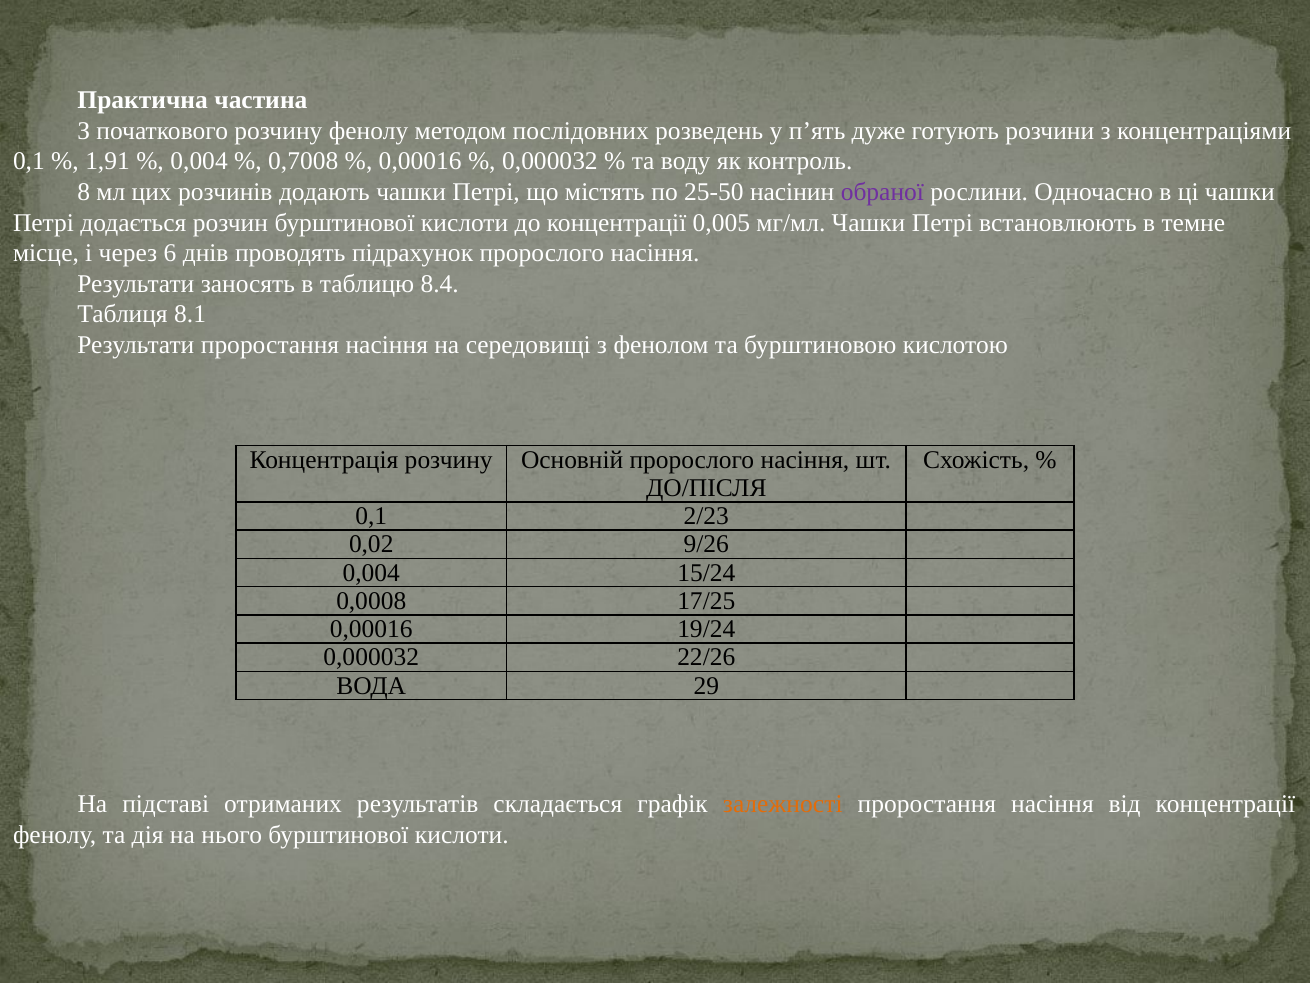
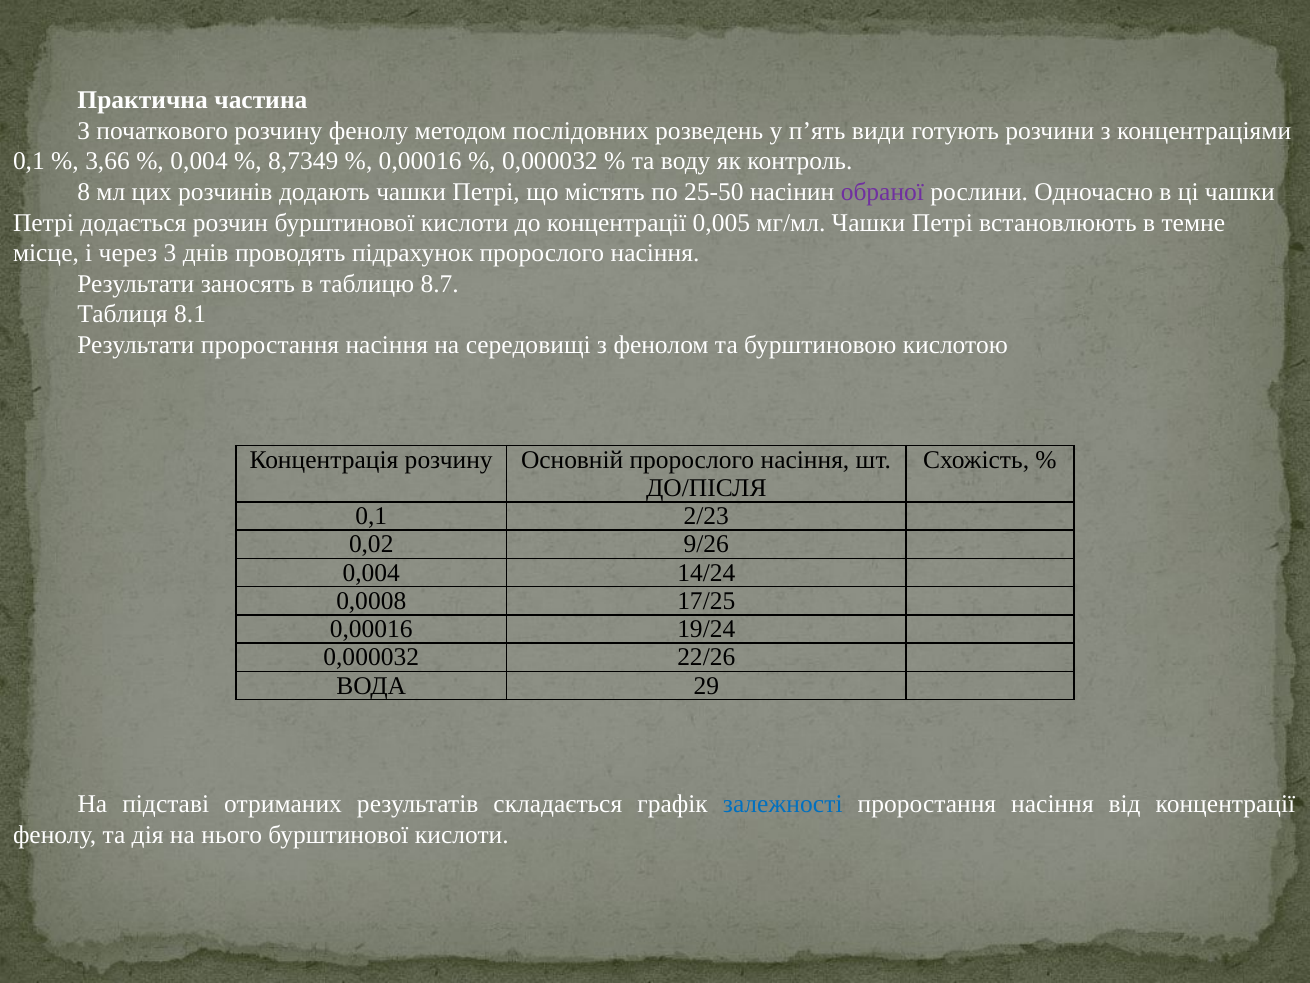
дуже: дуже -> види (878, 131)
1,91: 1,91 -> 3,66 (108, 161)
0,7008: 0,7008 -> 8,7349 (303, 161)
6: 6 -> 3 (170, 253)
8.4: 8.4 -> 8.7 (440, 284)
15/24: 15/24 -> 14/24 (706, 572)
залежності colour: orange -> blue (783, 804)
